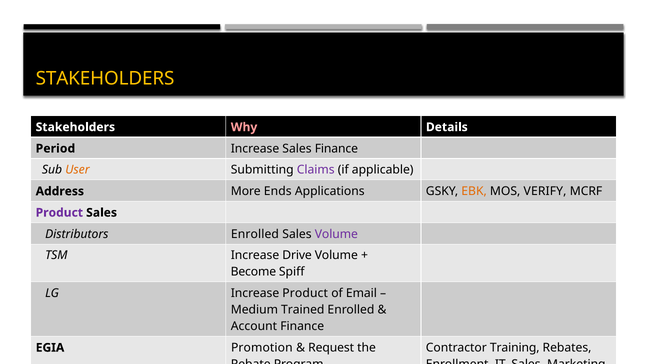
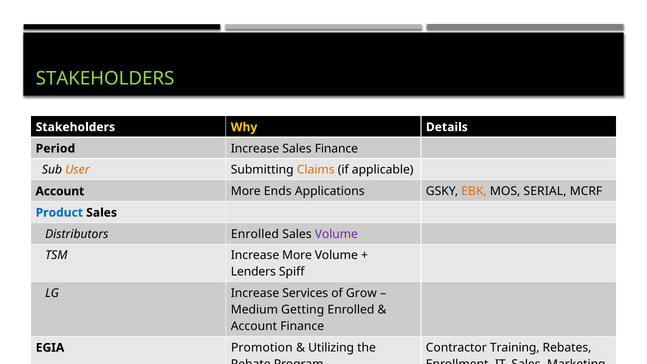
STAKEHOLDERS colour: yellow -> light green (105, 79)
Why colour: pink -> yellow (244, 127)
Claims colour: purple -> orange (316, 170)
Address: Address -> Account (60, 191)
VERIFY: VERIFY -> SERIAL (545, 191)
Product colour: purple -> blue (59, 213)
Increase Drive: Drive -> More (297, 255)
Become: Become -> Lenders (253, 272)
Increase Product: Product -> Services (305, 293)
Email: Email -> Grow (361, 293)
Trained: Trained -> Getting (303, 310)
Request: Request -> Utilizing (331, 348)
